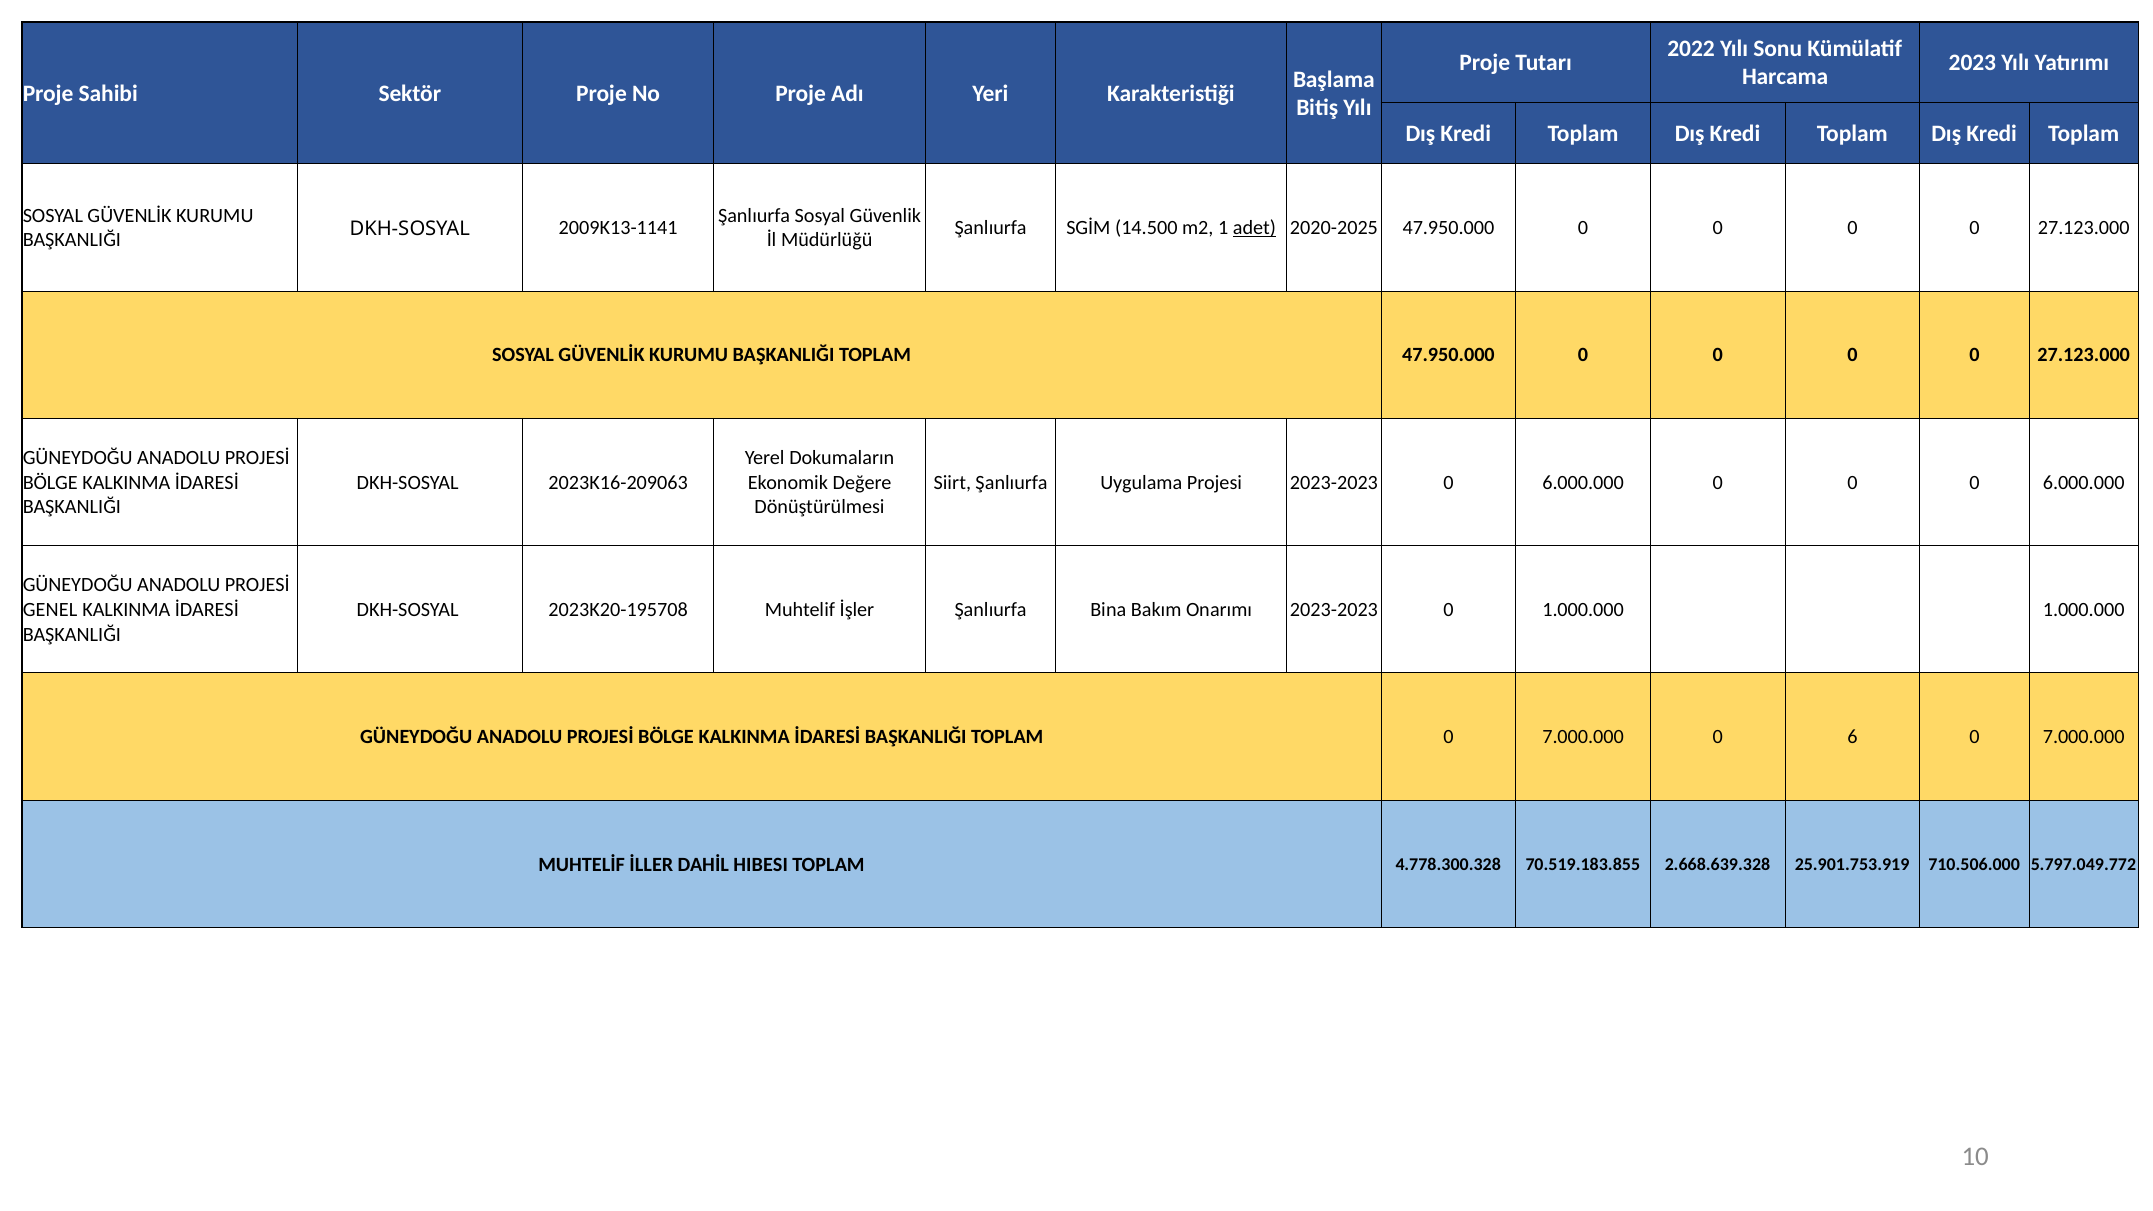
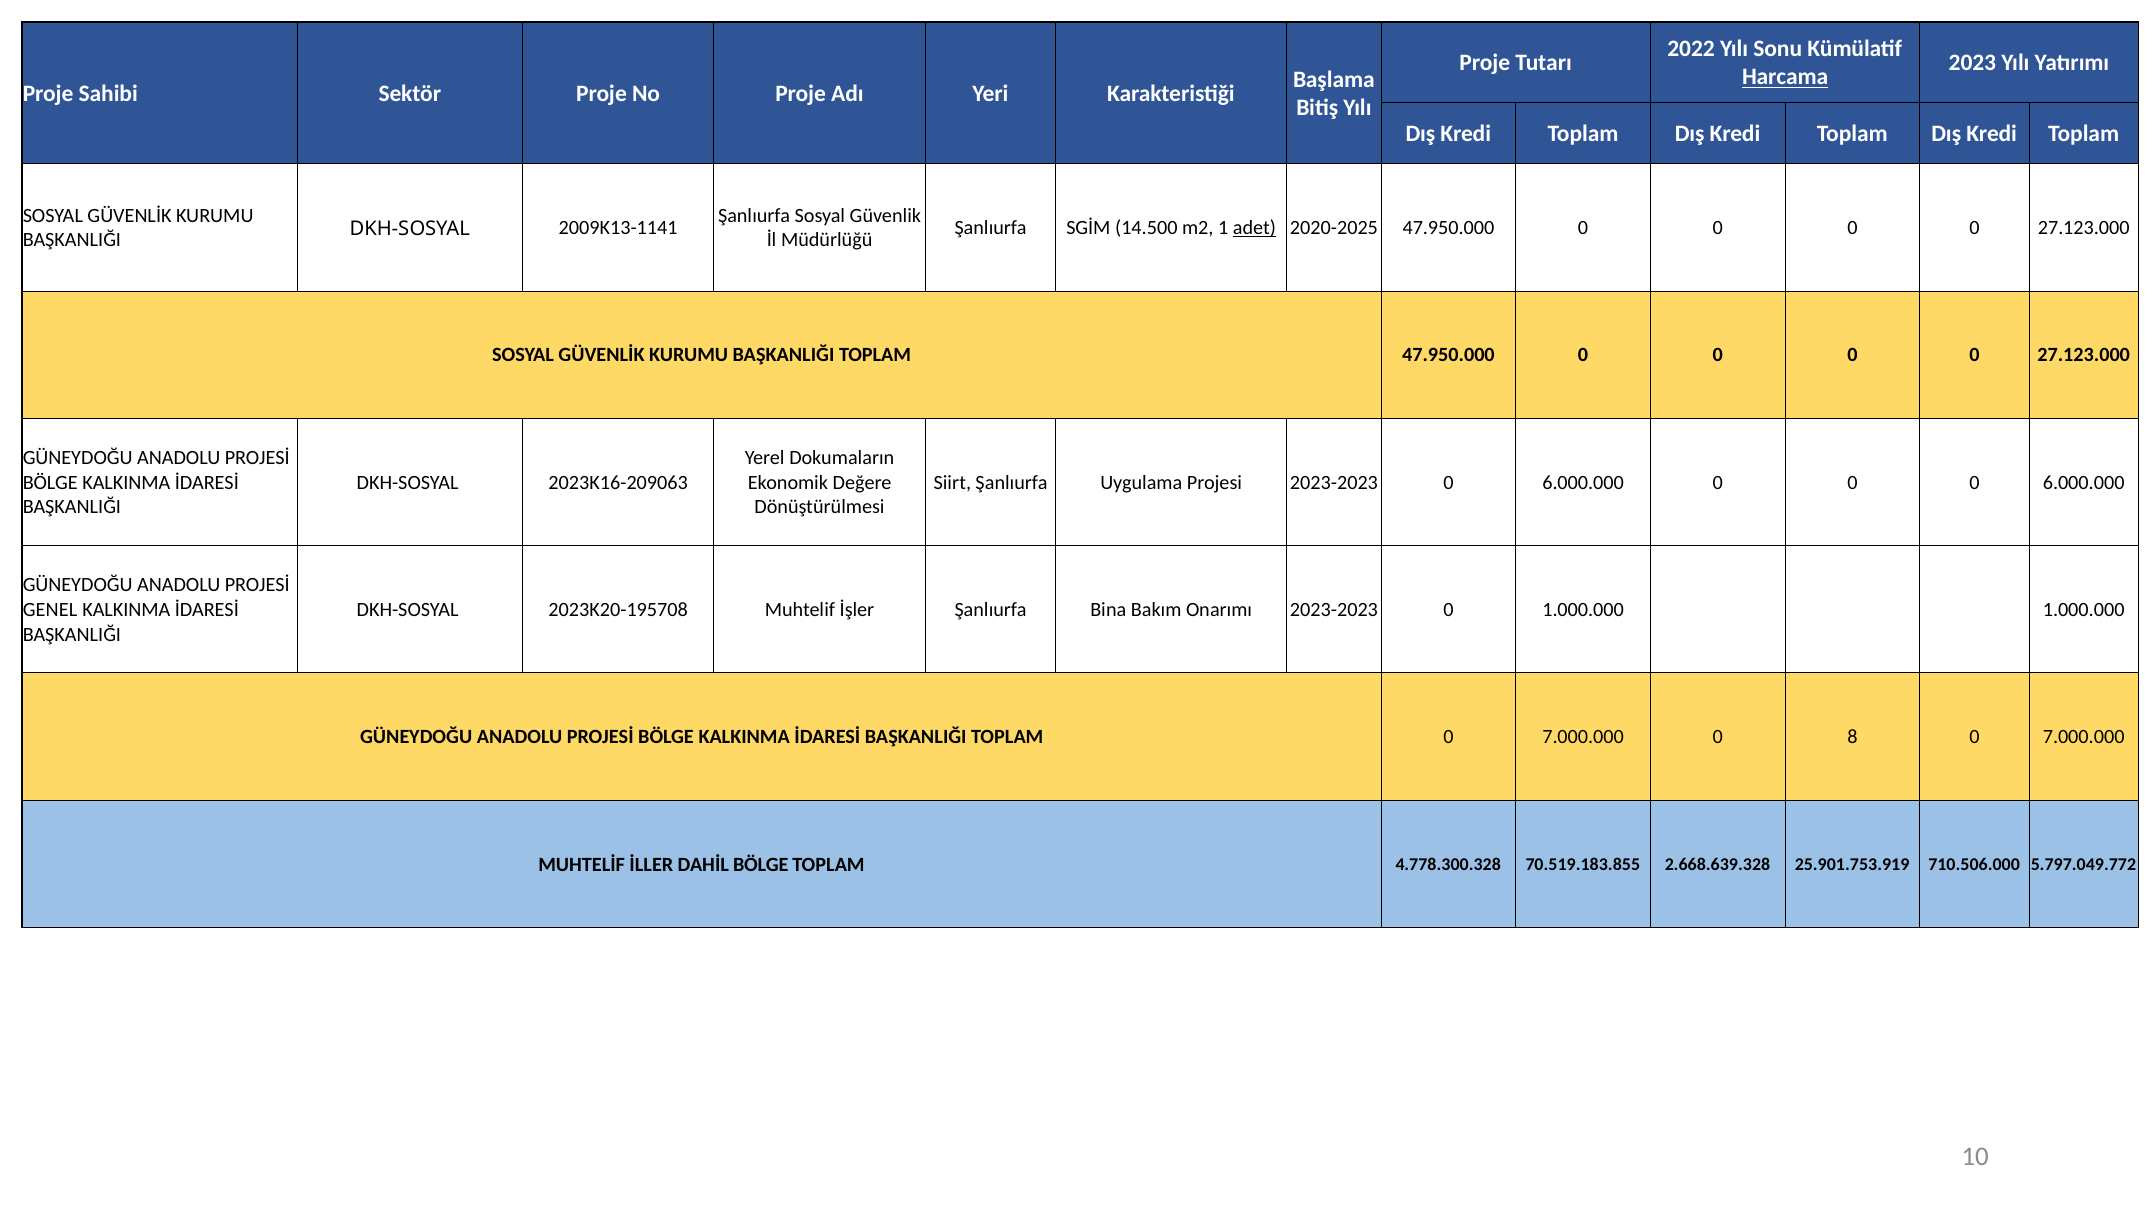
Harcama underline: none -> present (1785, 77)
6: 6 -> 8 (1852, 737)
DAHİL HIBESI: HIBESI -> BÖLGE (761, 864)
